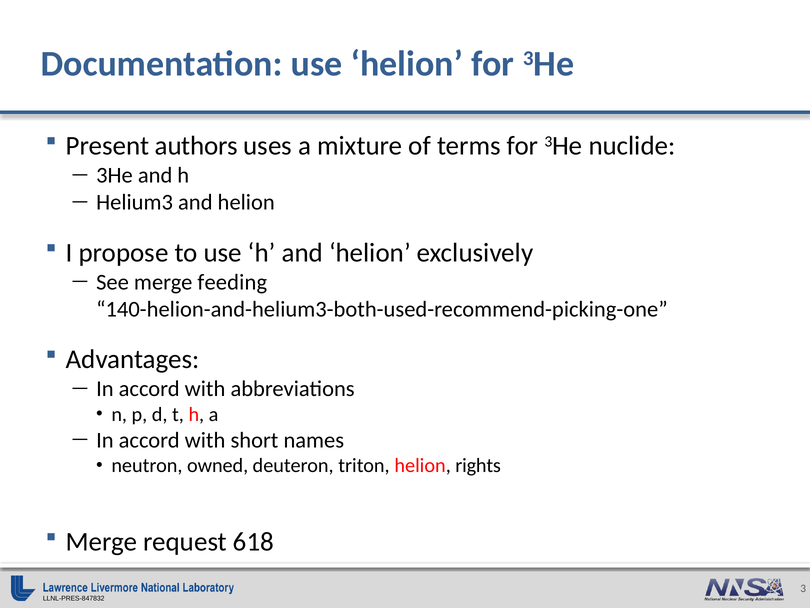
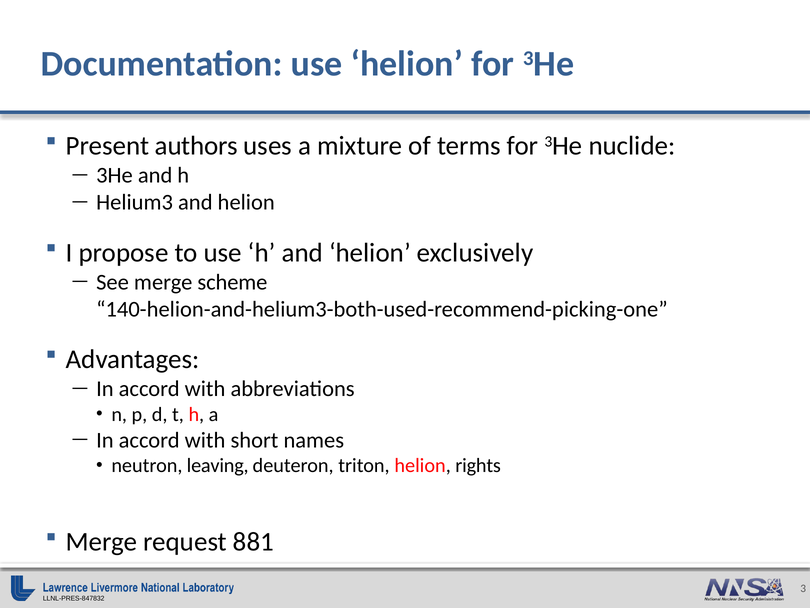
feeding: feeding -> scheme (232, 282)
owned: owned -> leaving (218, 465)
618: 618 -> 881 (253, 541)
